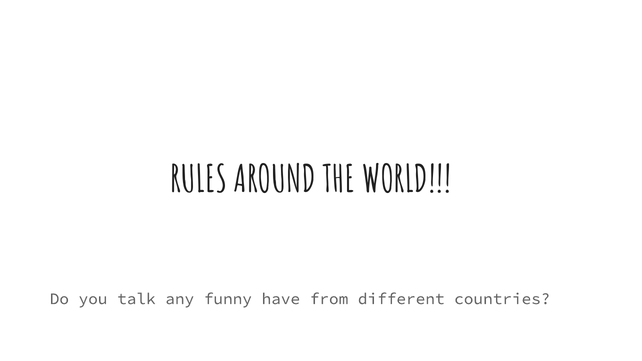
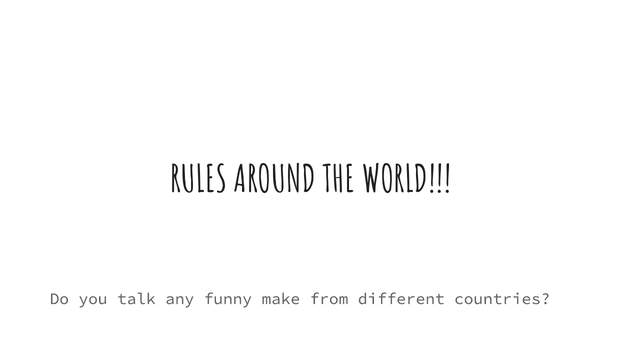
have: have -> make (281, 299)
